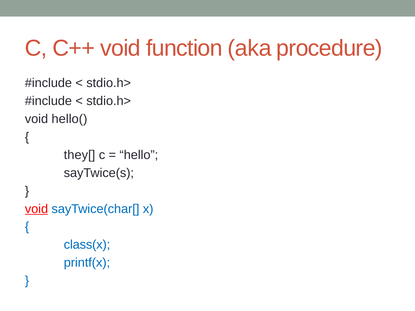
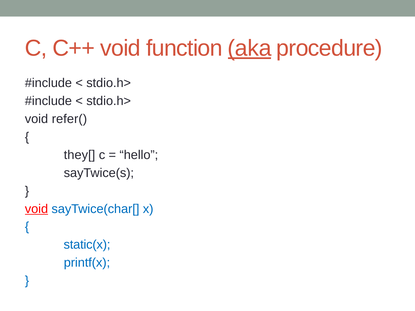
aka underline: none -> present (250, 48)
hello(: hello( -> refer( (69, 119)
class(x: class(x -> static(x (87, 245)
